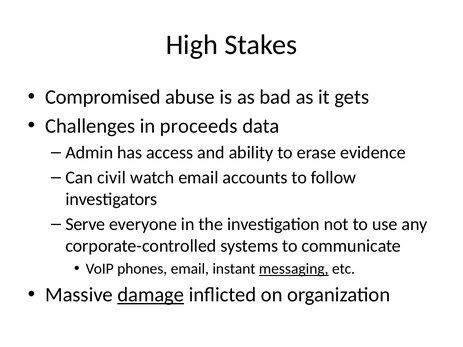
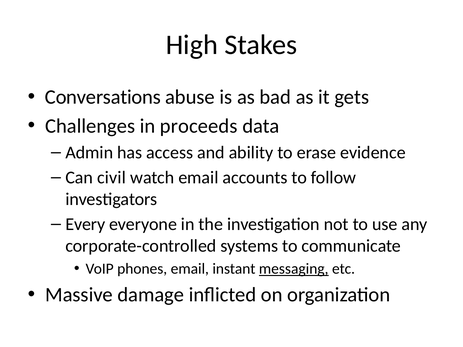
Compromised: Compromised -> Conversations (103, 97)
Serve: Serve -> Every (85, 224)
damage underline: present -> none (151, 295)
